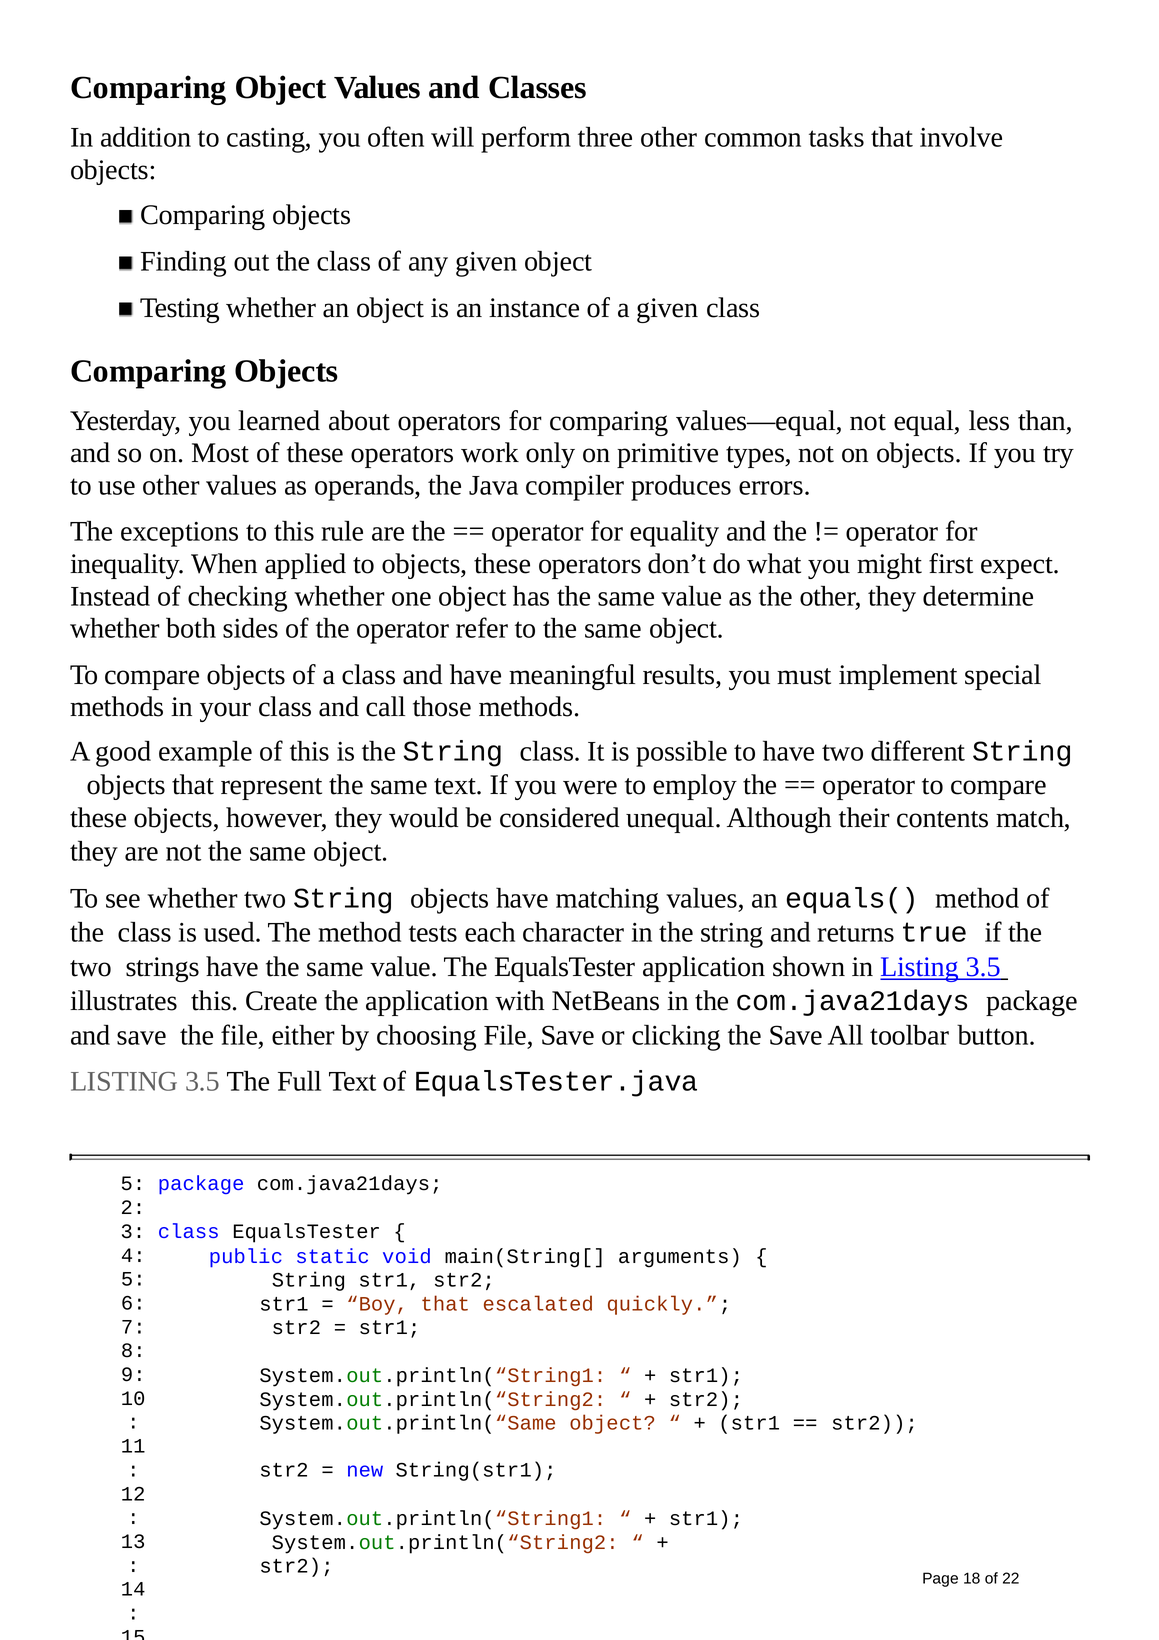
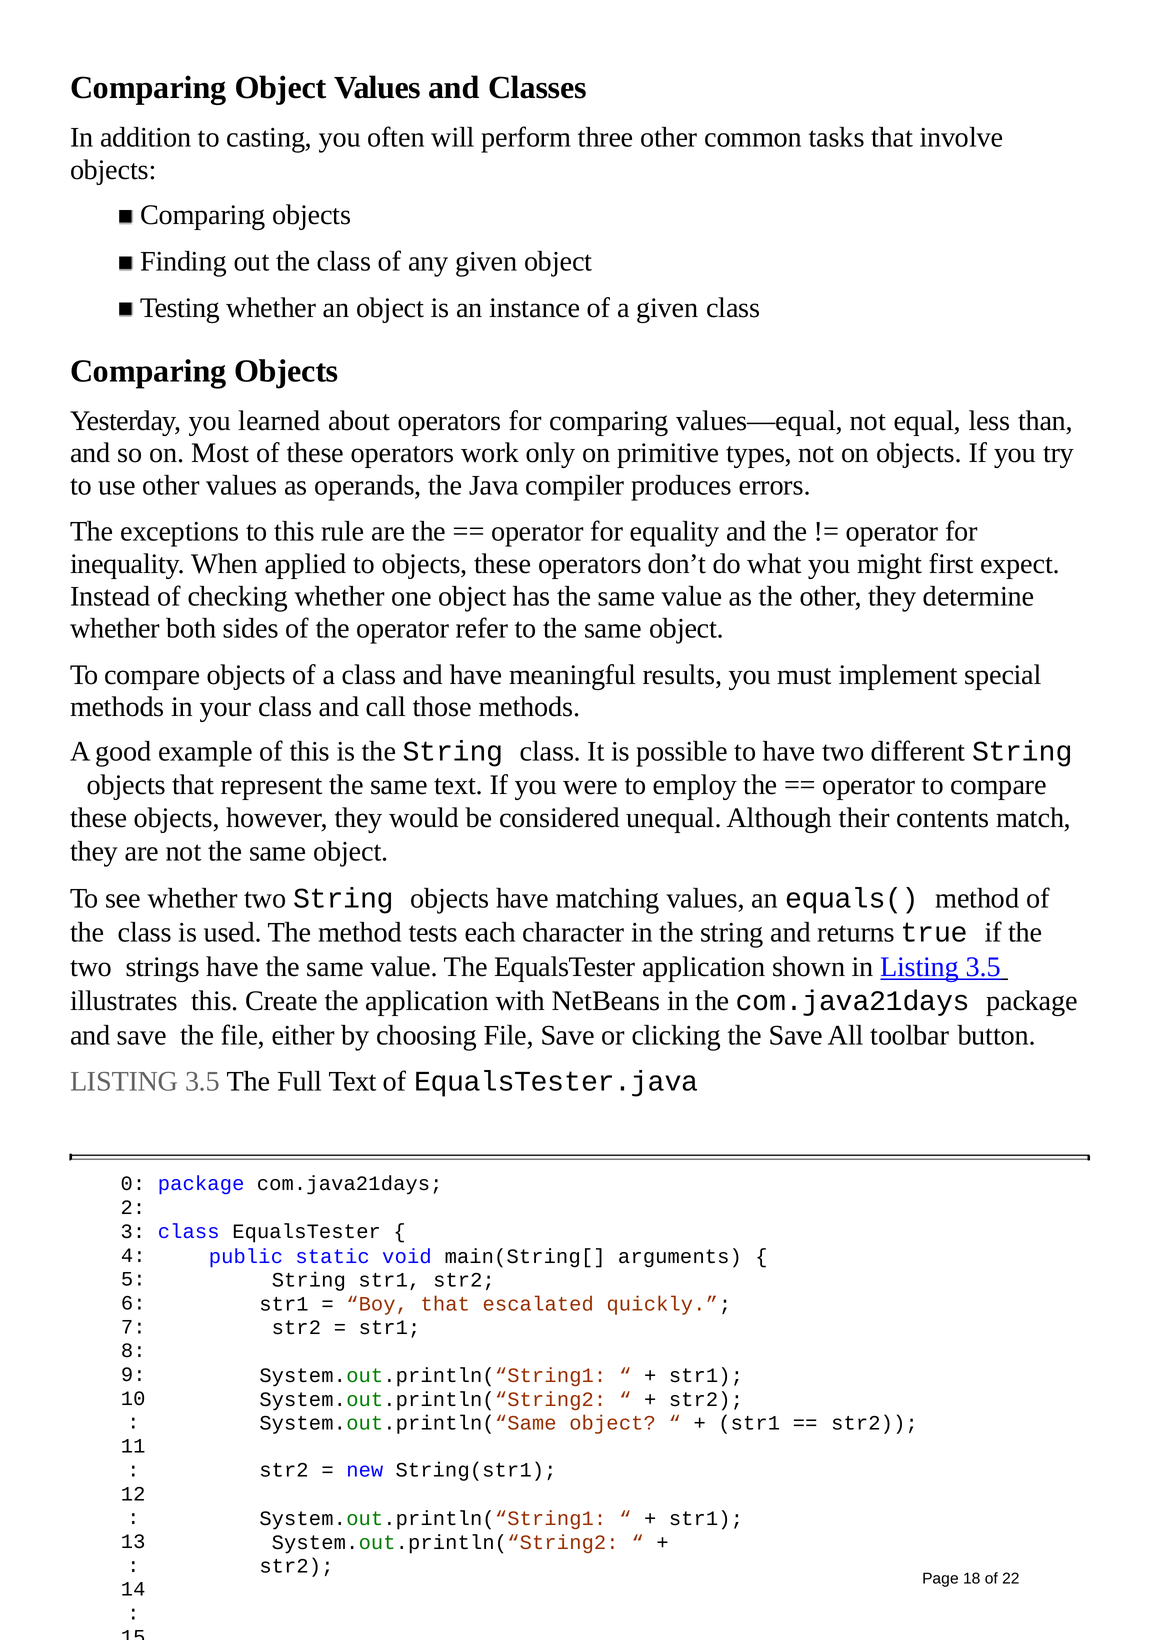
5: 5 -> 0 (133, 1184)
